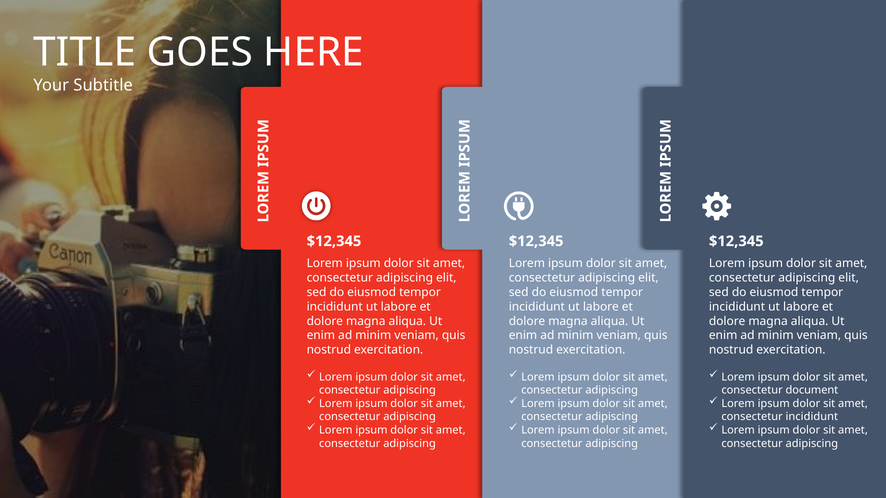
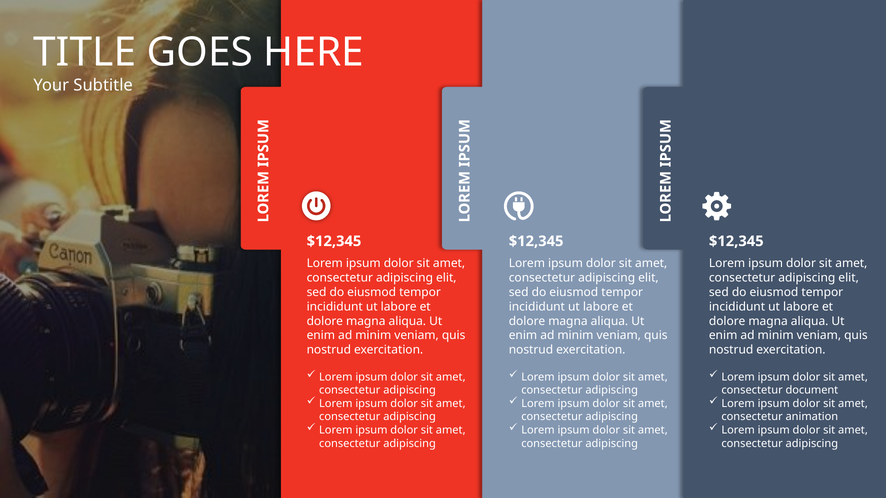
consectetur incididunt: incididunt -> animation (812, 417)
